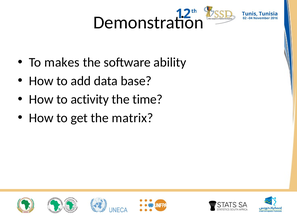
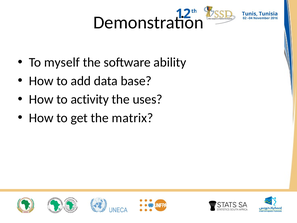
makes: makes -> myself (62, 62)
time: time -> uses (148, 99)
